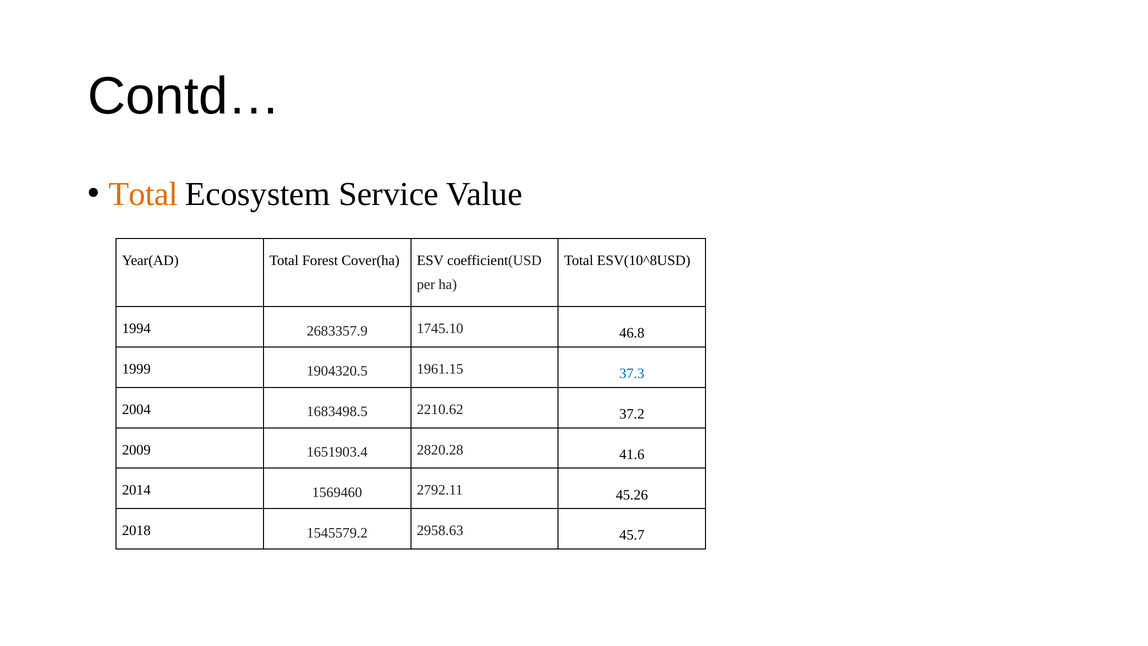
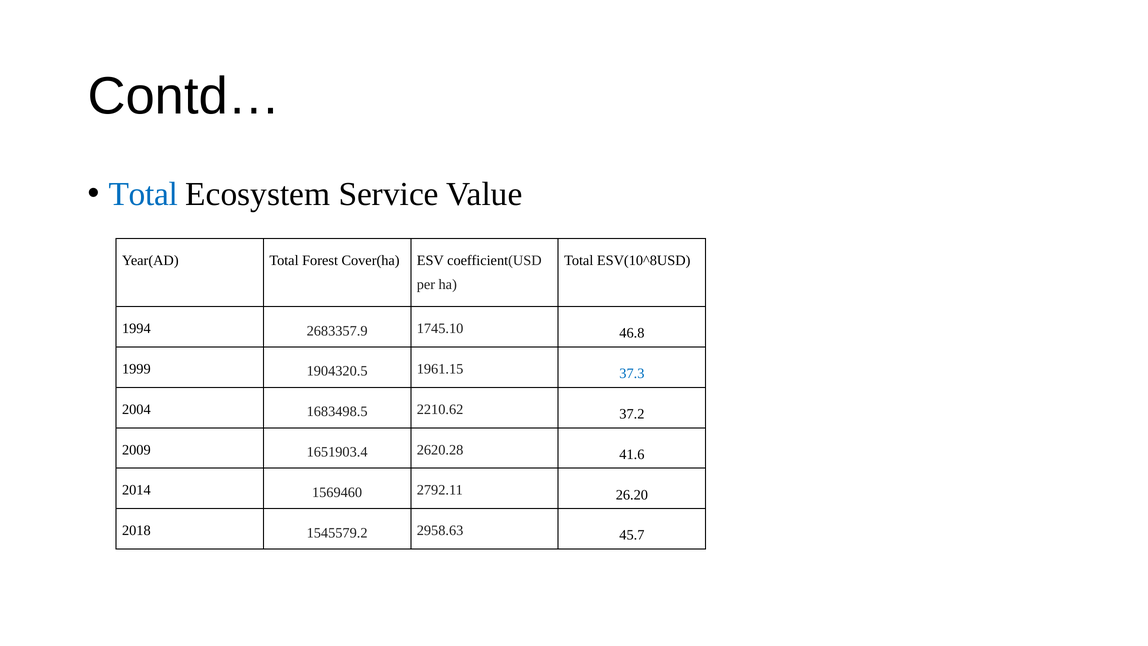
Total colour: orange -> blue (143, 194)
2820.28: 2820.28 -> 2620.28 (440, 450)
45.26: 45.26 -> 26.20 (632, 495)
